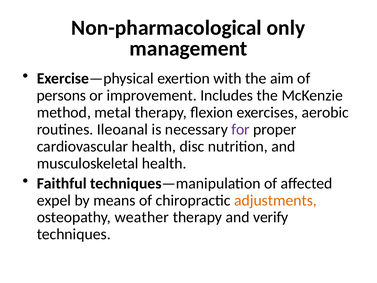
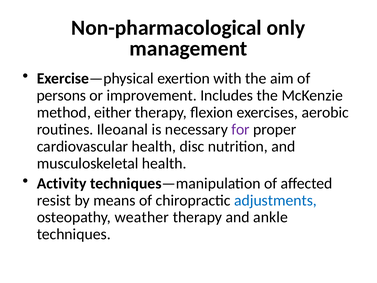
metal: metal -> either (113, 112)
Faithful: Faithful -> Activity (62, 183)
expel: expel -> resist (54, 200)
adjustments colour: orange -> blue (275, 200)
verify: verify -> ankle (271, 217)
